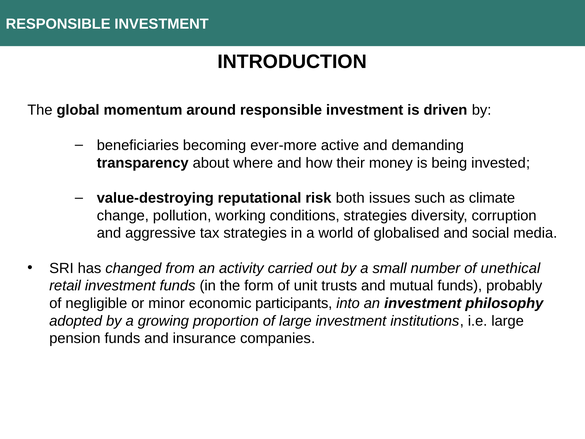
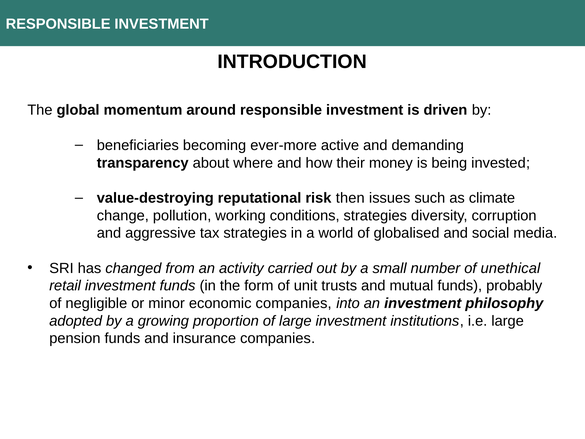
both: both -> then (350, 198)
economic participants: participants -> companies (294, 303)
